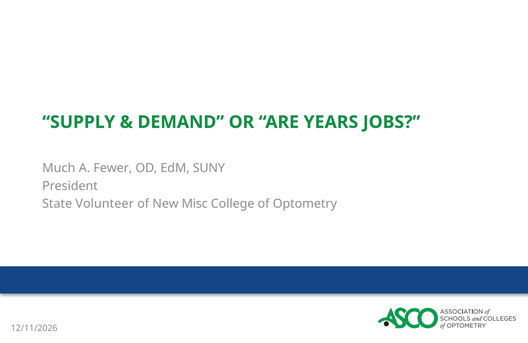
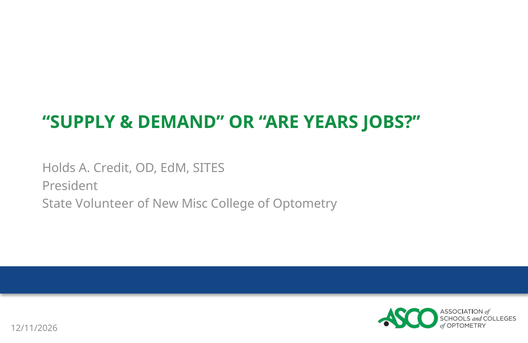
Much: Much -> Holds (59, 168)
Fewer: Fewer -> Credit (113, 168)
SUNY: SUNY -> SITES (209, 168)
